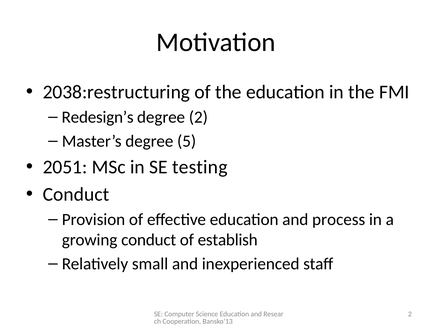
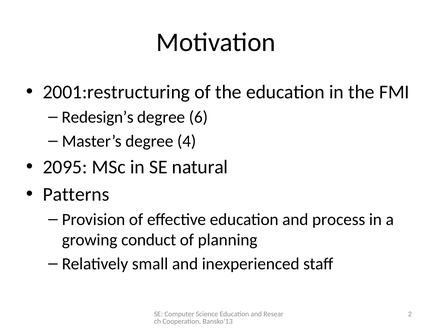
2038:restructuring: 2038:restructuring -> 2001:restructuring (116, 92)
degree 2: 2 -> 6 (198, 117)
5: 5 -> 4 (187, 141)
2051: 2051 -> 2095 (65, 167)
testing: testing -> natural (200, 167)
Conduct: Conduct -> Patterns (76, 194)
establish: establish -> planning (228, 240)
